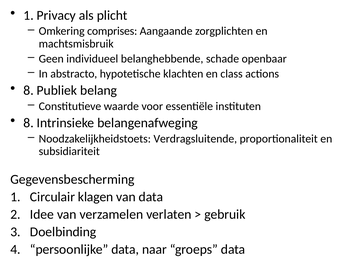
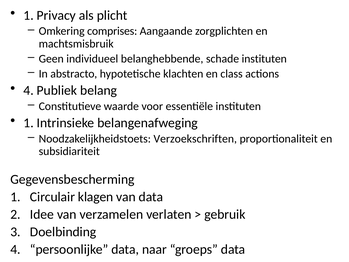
schade openbaar: openbaar -> instituten (264, 59)
8: 8 -> 4 (29, 90)
8: 8 -> 1 (29, 123)
Verdragsluitende: Verdragsluitende -> Verzoekschriften (195, 139)
